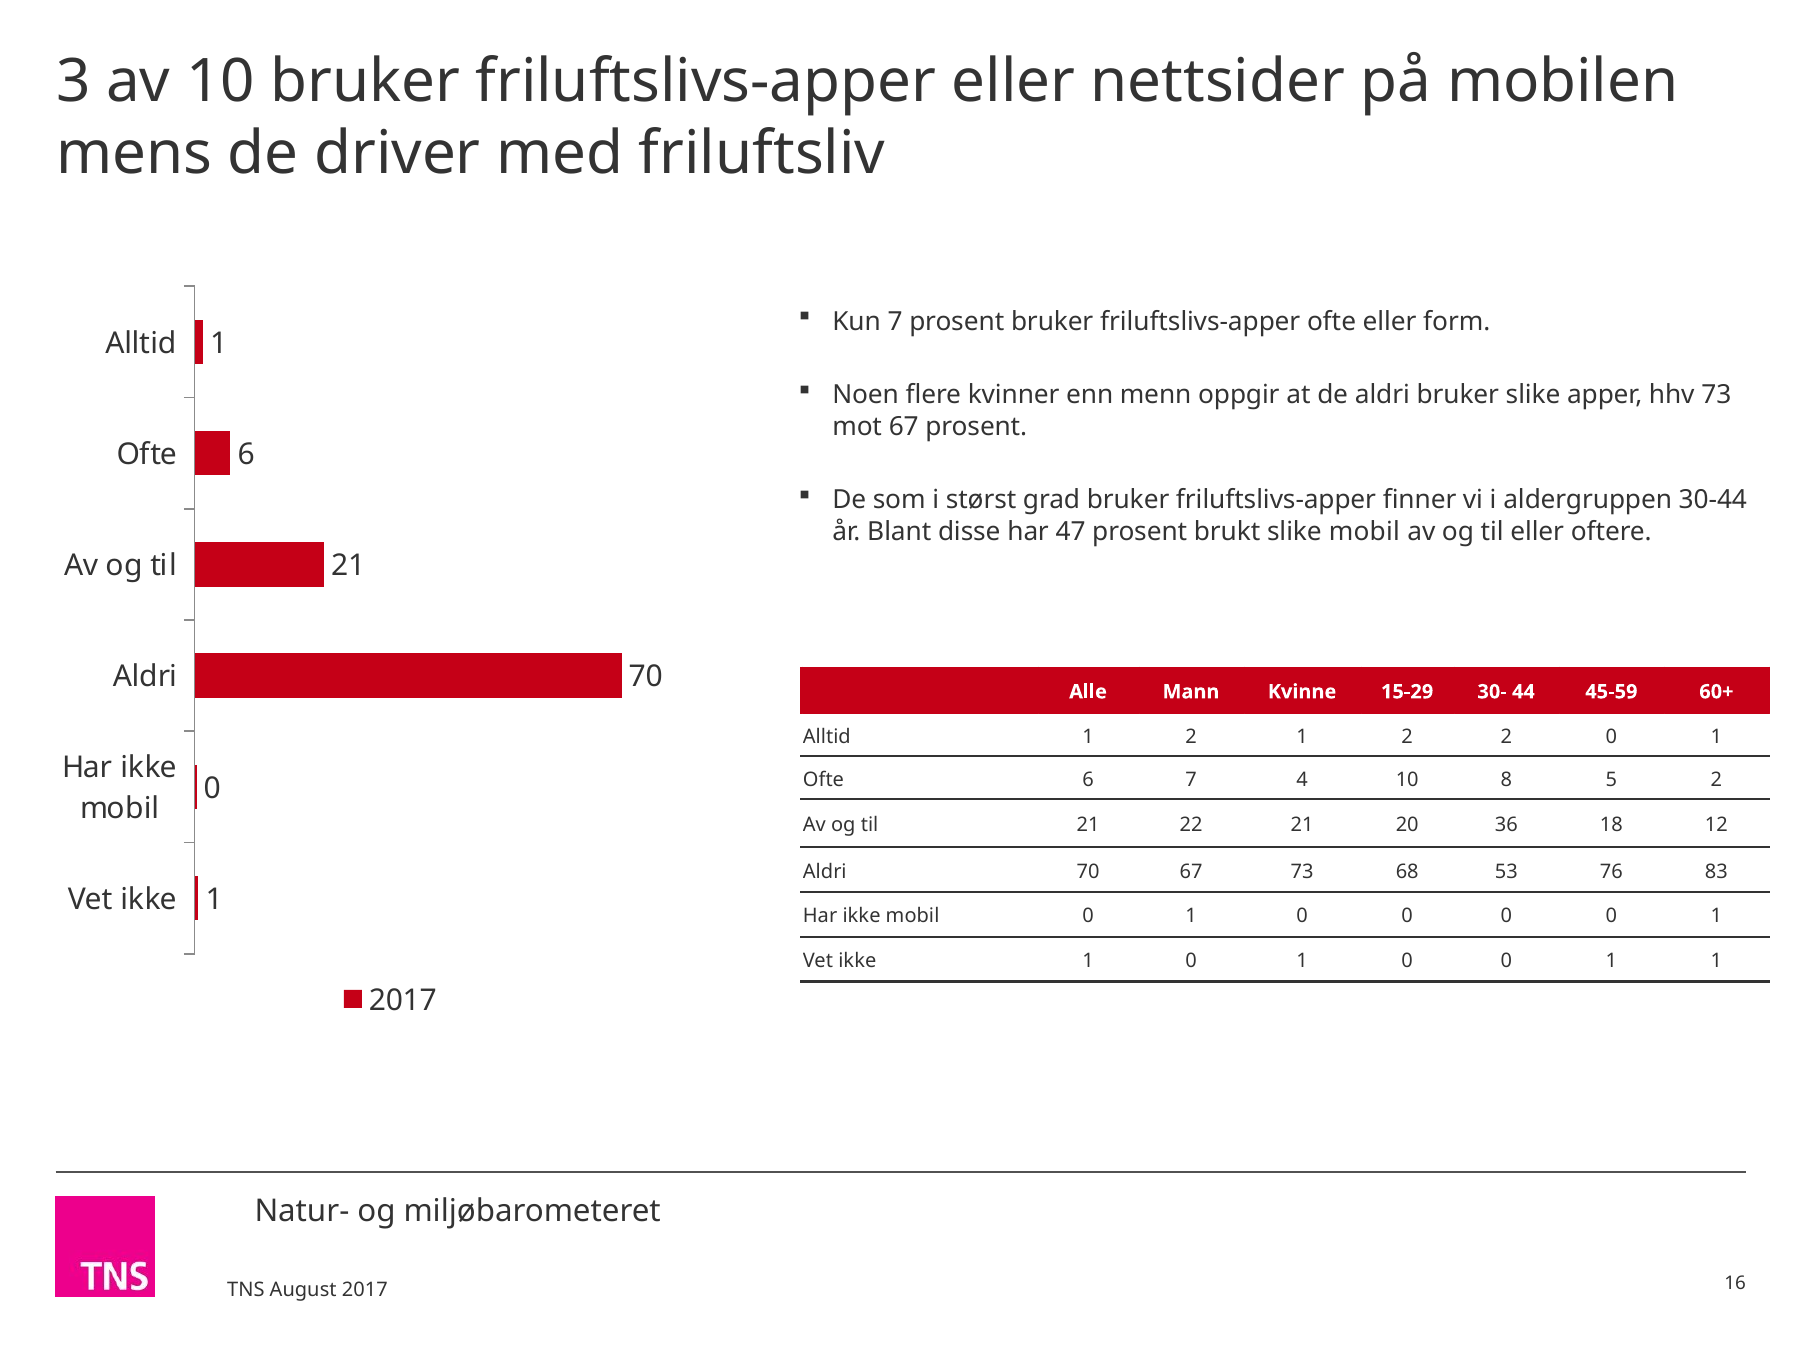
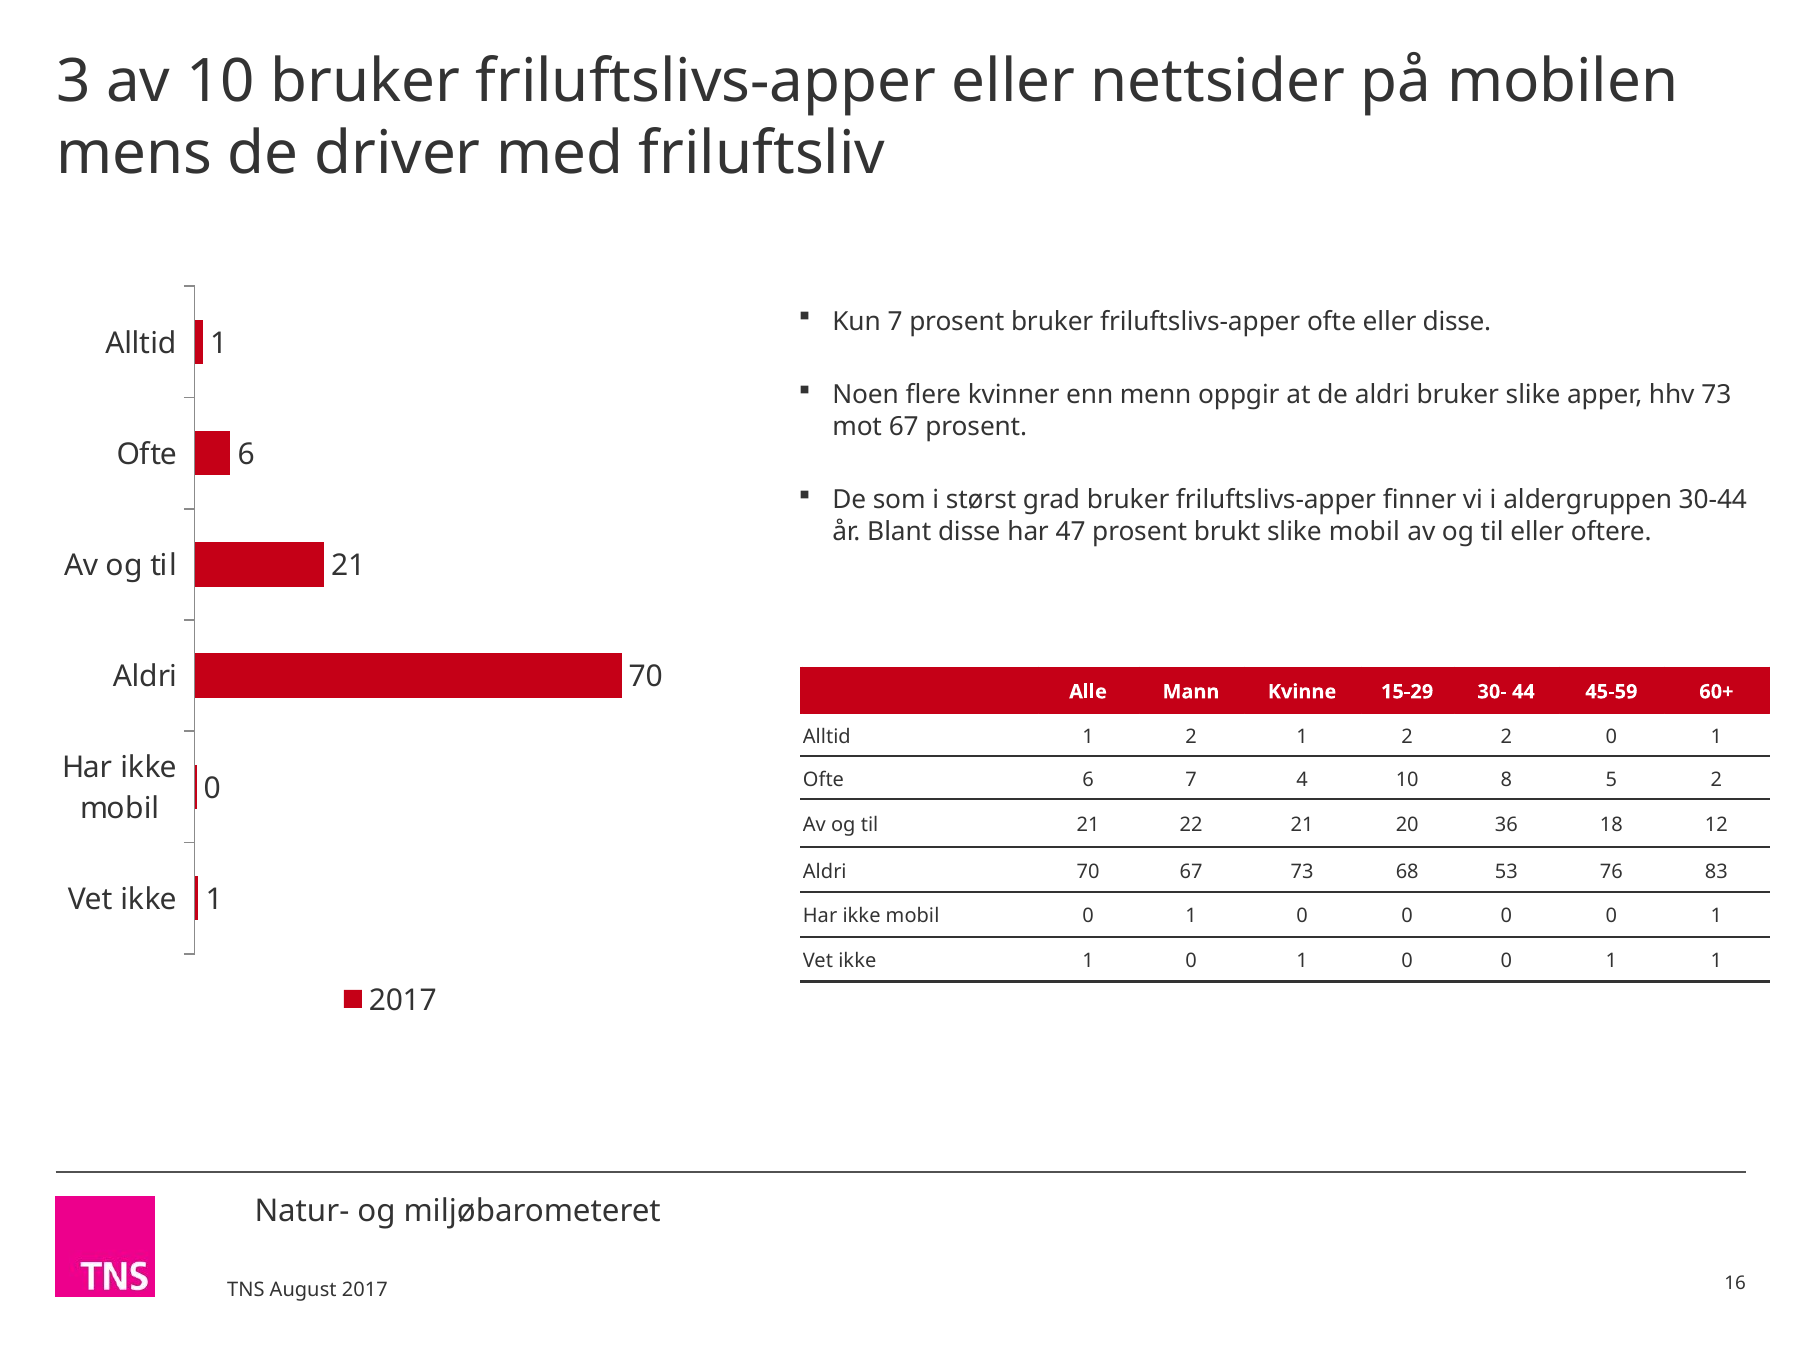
eller form: form -> disse (1457, 321)
